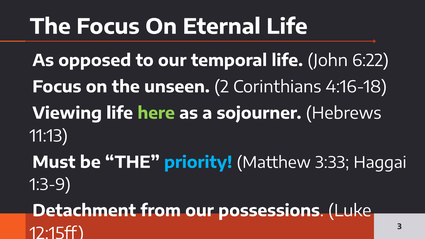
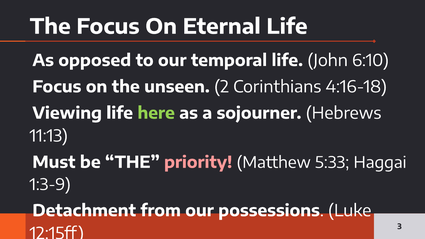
6:22: 6:22 -> 6:10 (370, 61)
priority colour: light blue -> pink (198, 162)
3:33: 3:33 -> 5:33 (332, 163)
